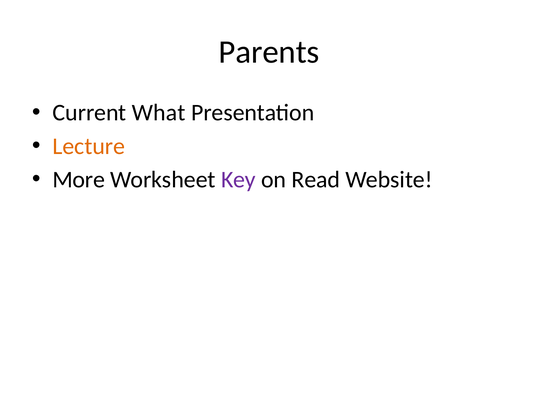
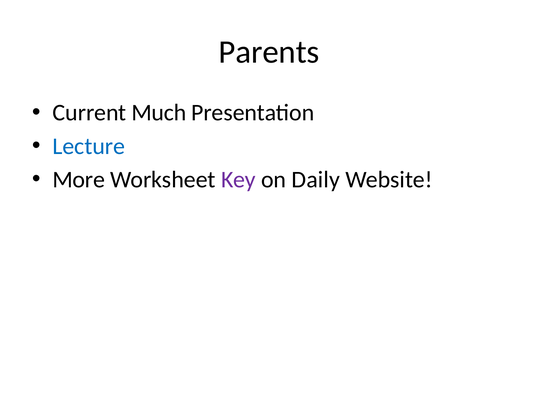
What: What -> Much (159, 113)
Lecture colour: orange -> blue (89, 146)
Read: Read -> Daily (316, 180)
